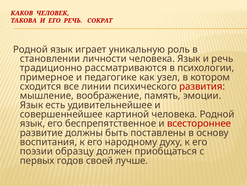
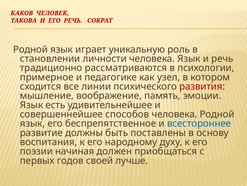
картиной: картиной -> способов (127, 114)
всестороннее colour: red -> blue (199, 123)
образцу: образцу -> начиная (75, 151)
